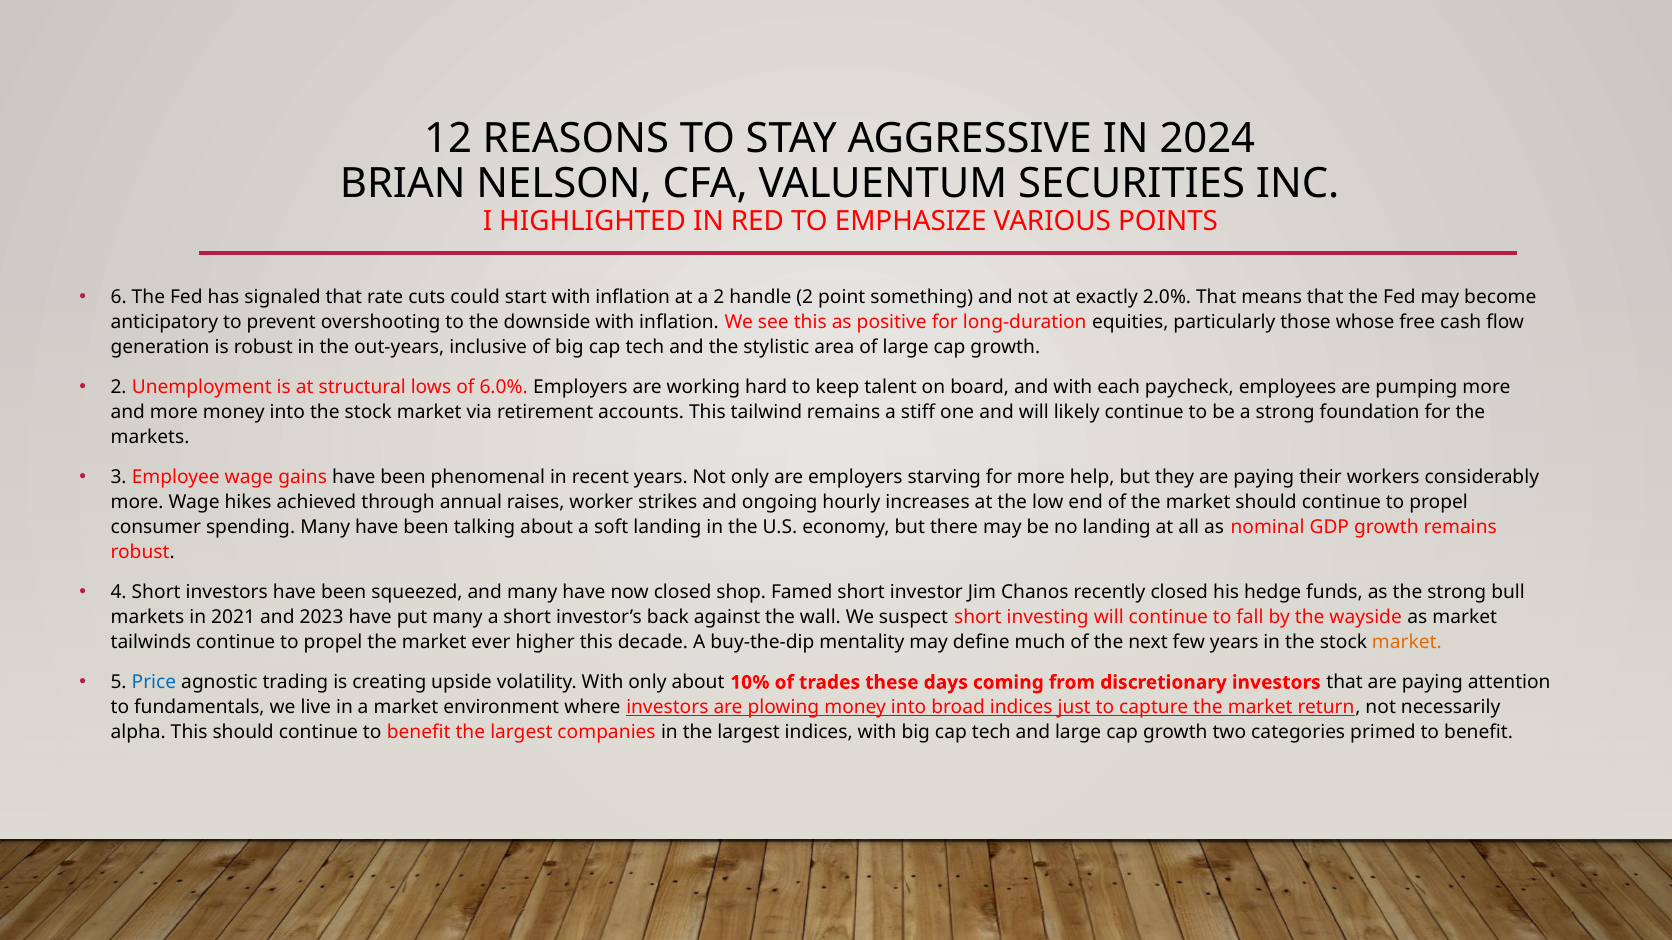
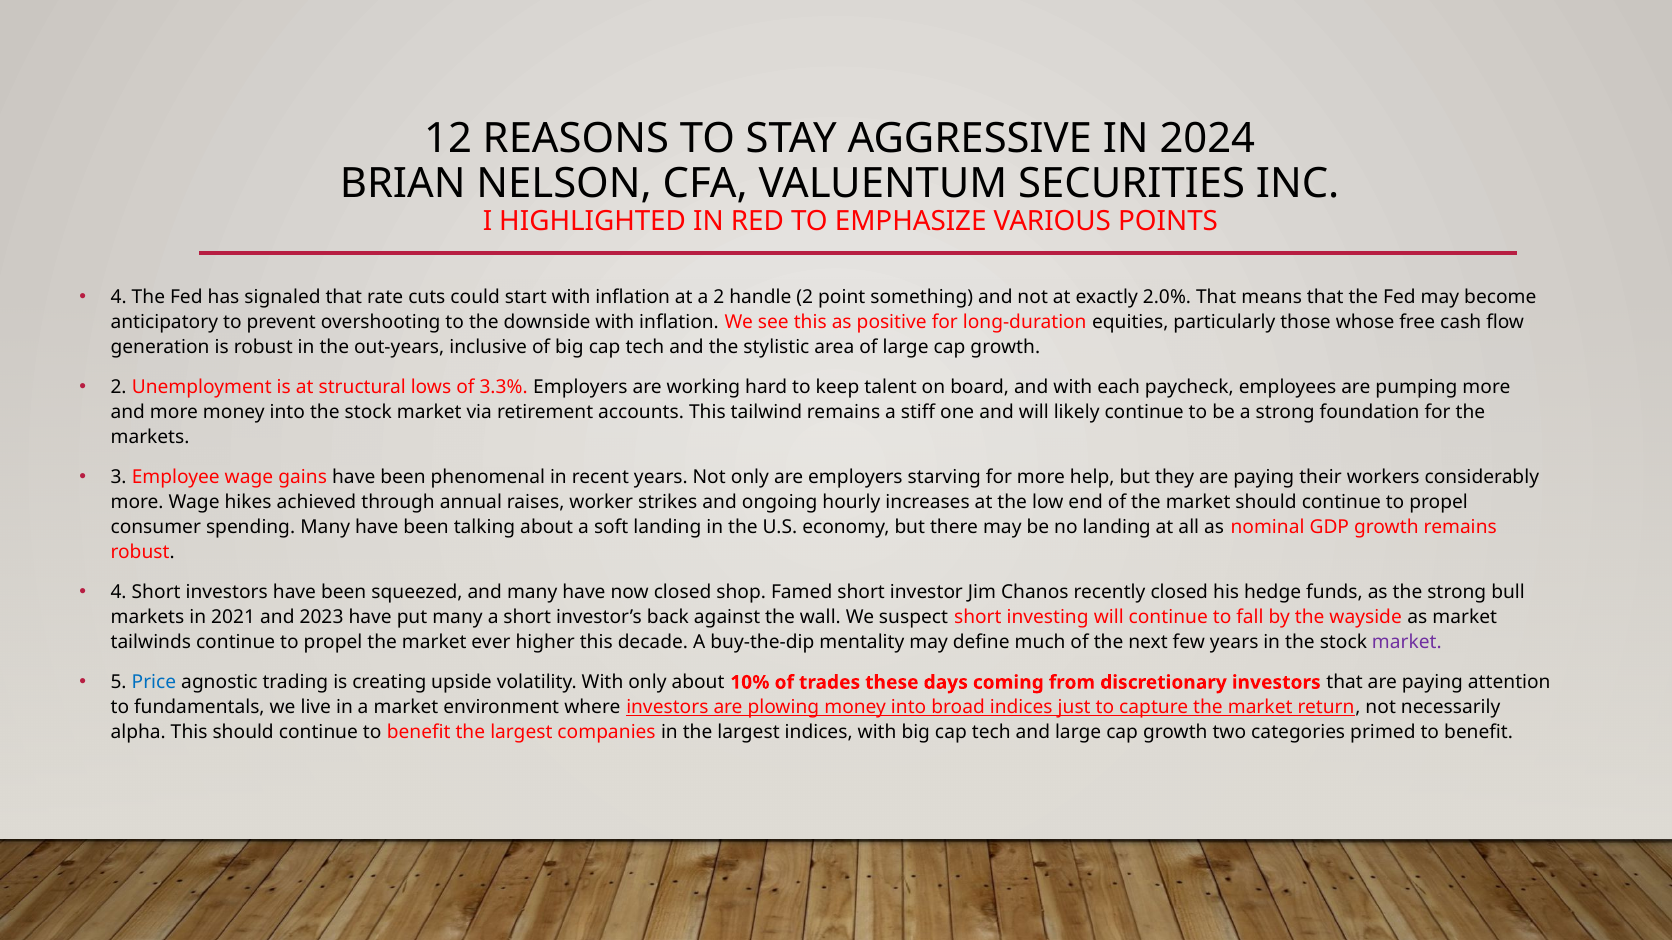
6: 6 -> 4 (119, 297)
6.0%: 6.0% -> 3.3% (504, 388)
market colour: orange -> purple (1407, 642)
